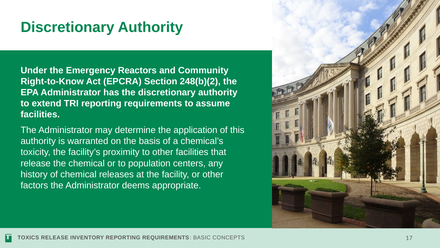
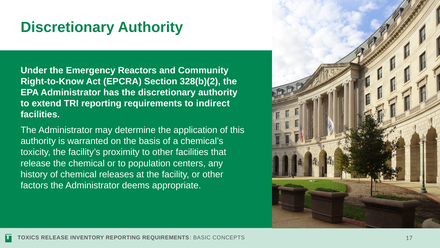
248(b)(2: 248(b)(2 -> 328(b)(2 (200, 81)
assume: assume -> indirect (213, 103)
